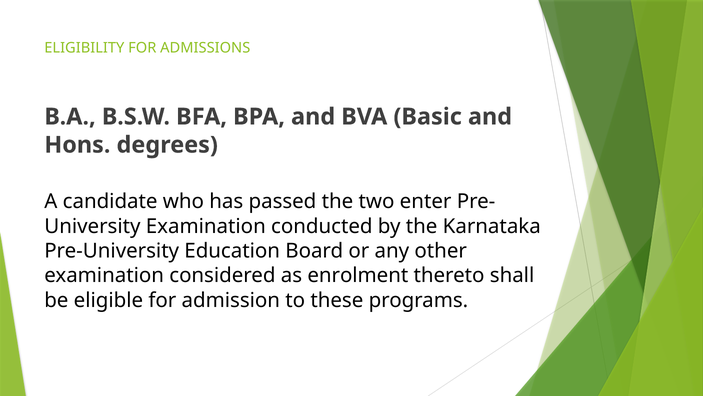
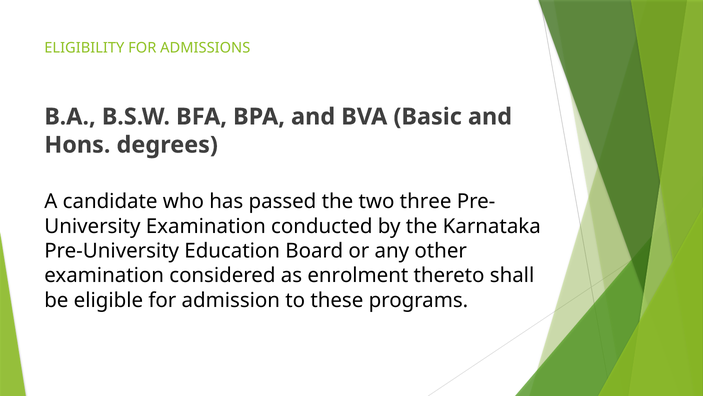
enter: enter -> three (426, 201)
